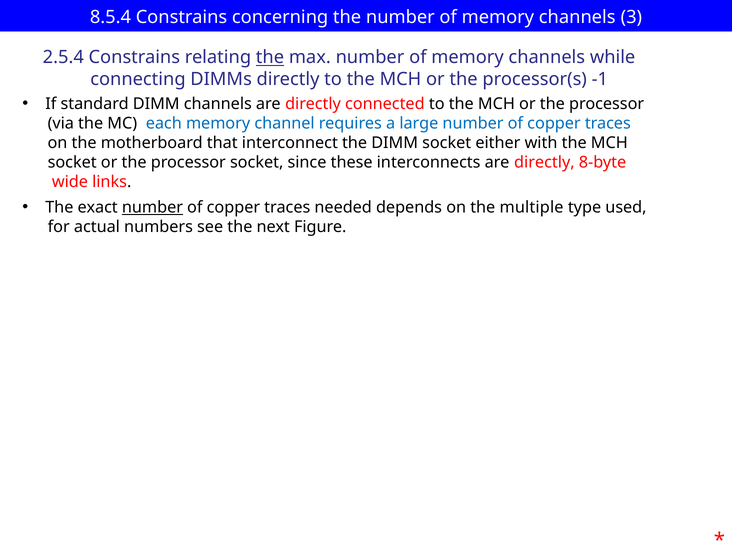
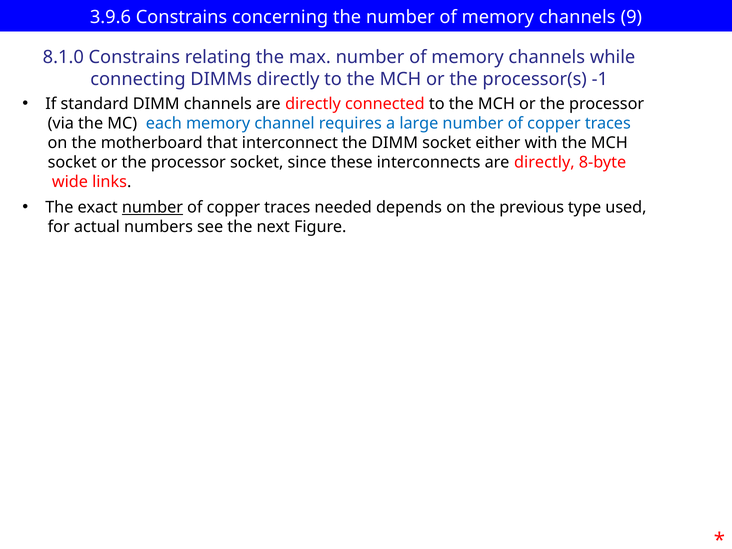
8.5.4: 8.5.4 -> 3.9.6 (110, 17)
3: 3 -> 9 (631, 17)
2.5.4: 2.5.4 -> 8.1.0 (63, 57)
the underline: present -> none (270, 57)
multiple: multiple -> previous (532, 207)
